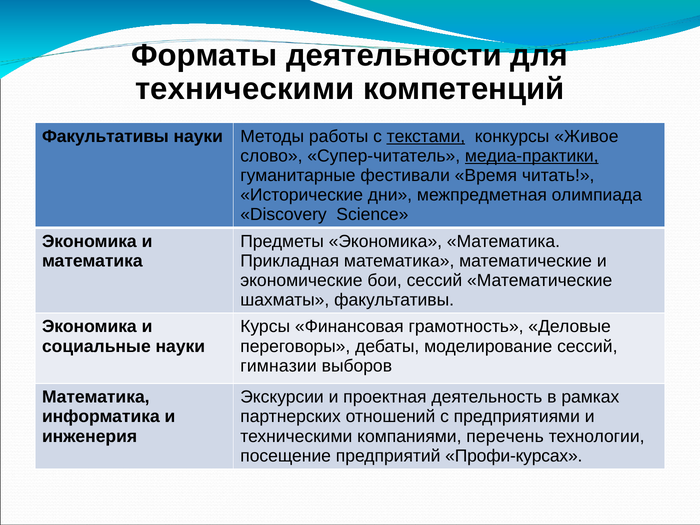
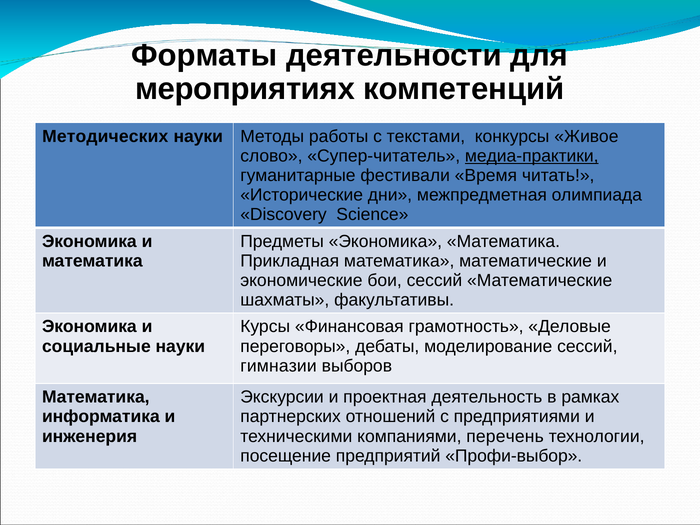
техническими: техническими -> мероприятиях (245, 89)
Факультативы: Факультативы -> Методических (105, 136)
текстами underline: present -> none (426, 136)
Профи-курсах: Профи-курсах -> Профи-выбор (514, 456)
